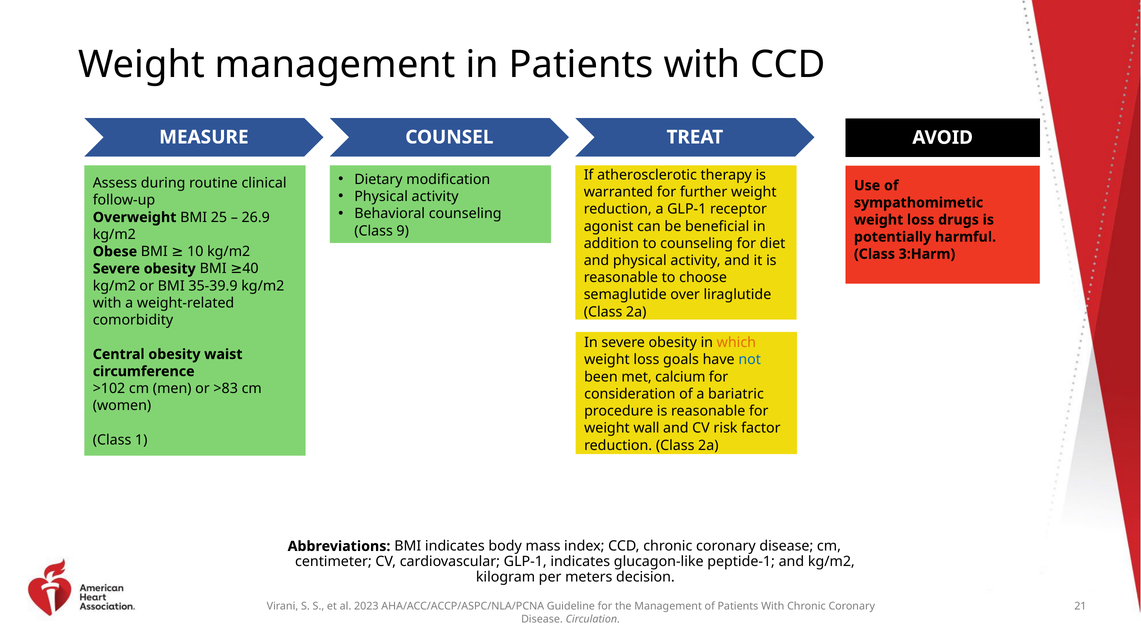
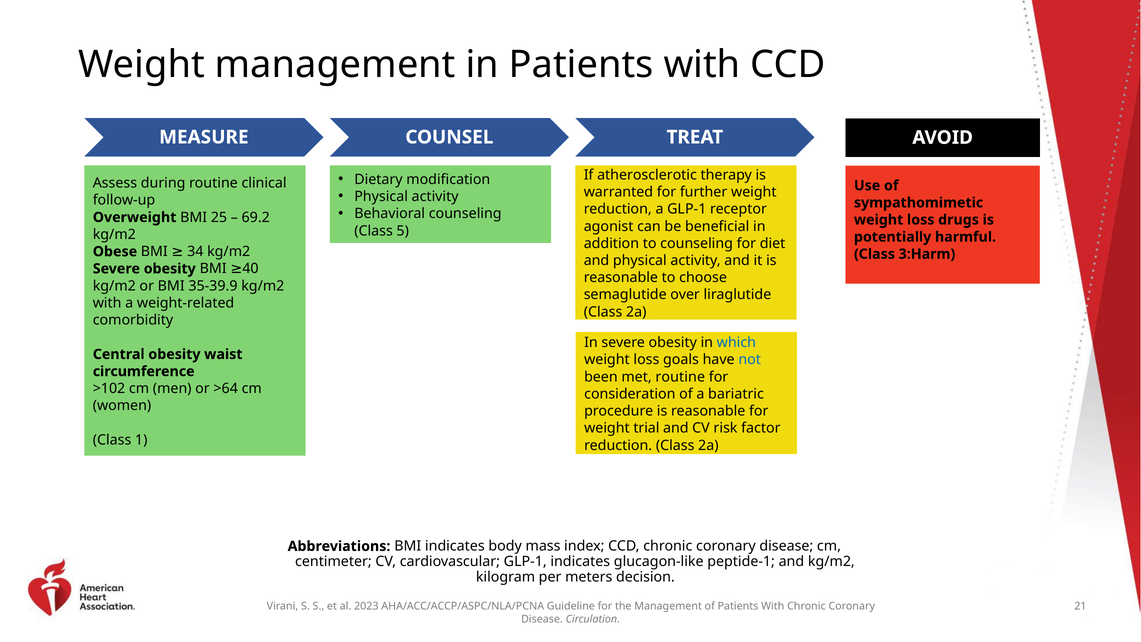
26.9: 26.9 -> 69.2 (256, 217)
9: 9 -> 5 (403, 231)
10: 10 -> 34 (195, 252)
which colour: orange -> blue (736, 343)
met calcium: calcium -> routine (680, 377)
>83: >83 -> >64 (226, 388)
wall: wall -> trial (646, 428)
